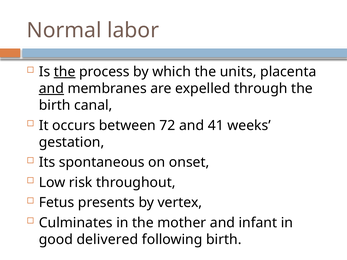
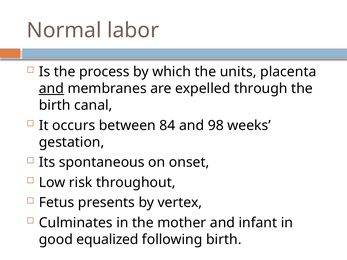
the underline: present -> none (65, 72)
72: 72 -> 84 (167, 126)
41: 41 -> 98 (216, 126)
delivered: delivered -> equalized (108, 240)
